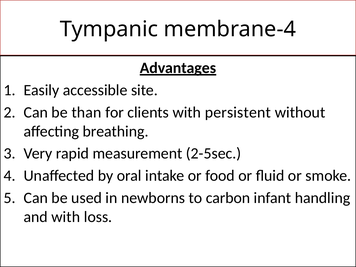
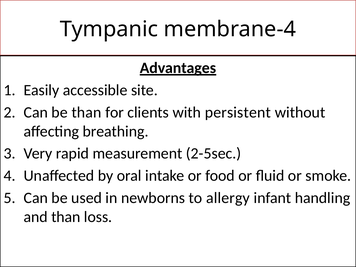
carbon: carbon -> allergy (228, 198)
and with: with -> than (66, 217)
